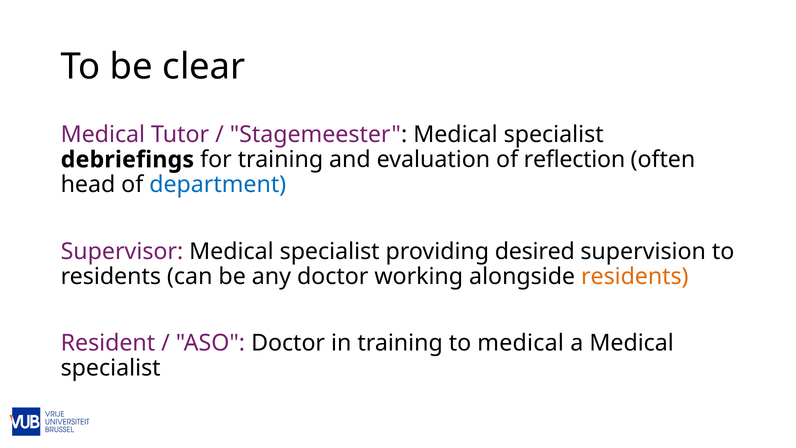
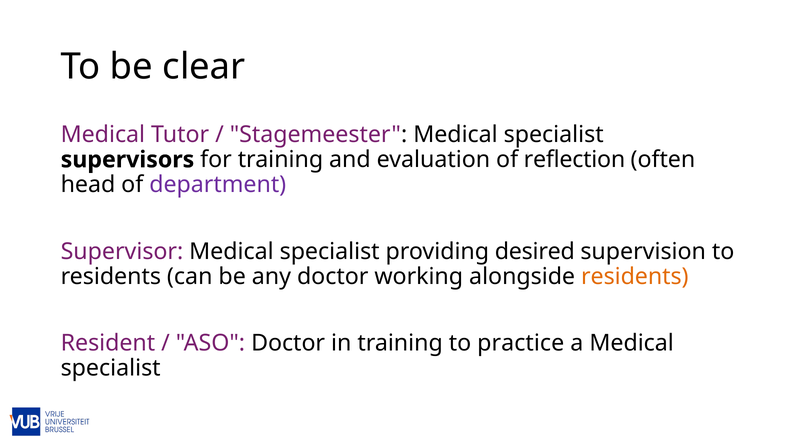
debriefings: debriefings -> supervisors (127, 160)
department colour: blue -> purple (218, 185)
to medical: medical -> practice (521, 343)
